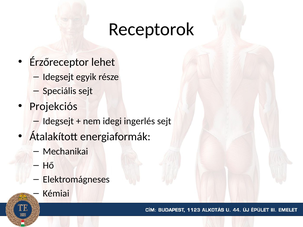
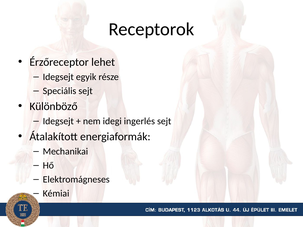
Projekciós: Projekciós -> Különböző (54, 106)
